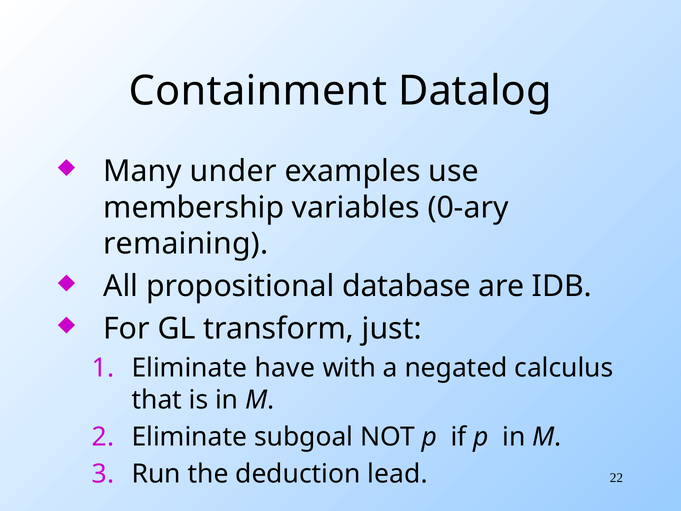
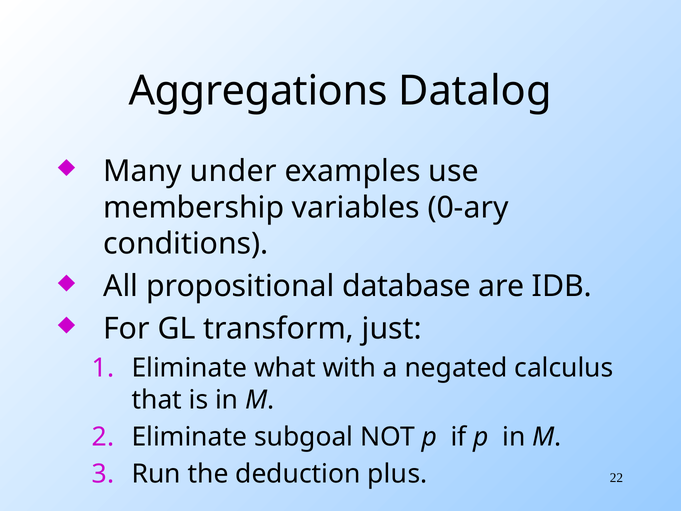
Containment: Containment -> Aggregations (258, 91)
remaining: remaining -> conditions (186, 244)
have: have -> what (285, 368)
lead: lead -> plus (397, 474)
